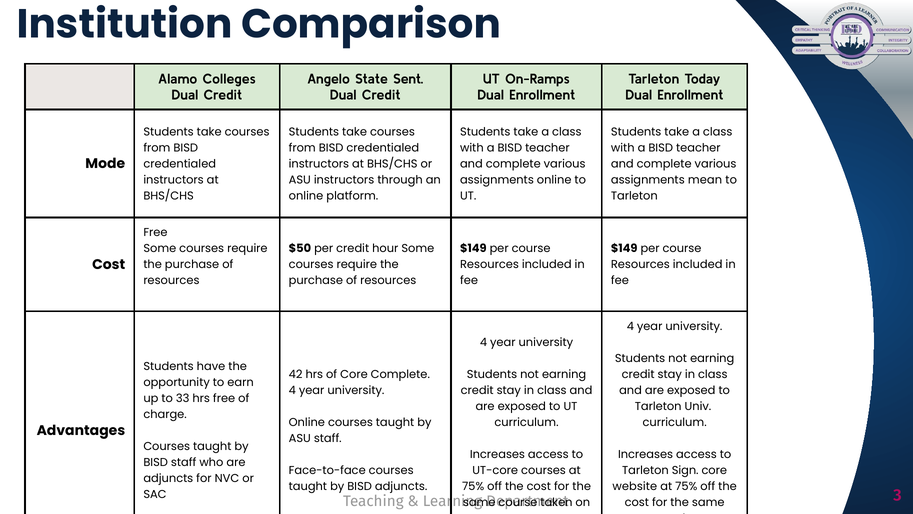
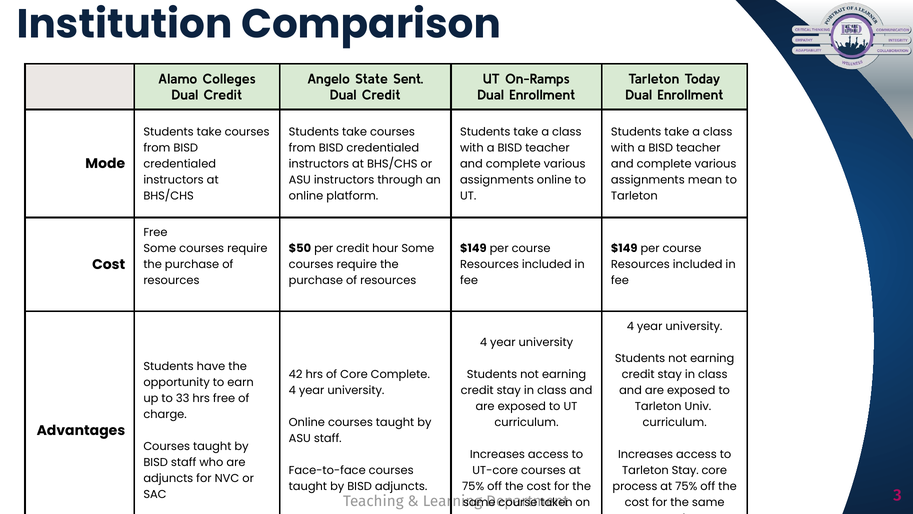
Tarleton Sign: Sign -> Stay (685, 470)
website: website -> process (635, 486)
